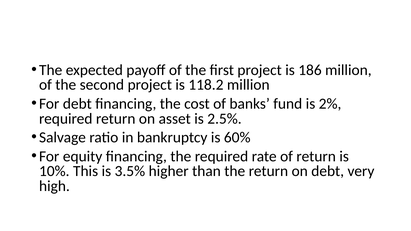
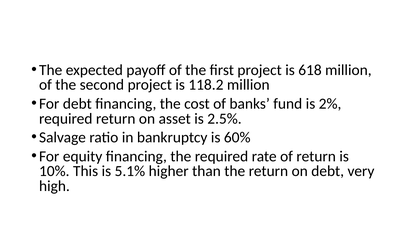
186: 186 -> 618 (310, 70)
3.5%: 3.5% -> 5.1% (130, 171)
